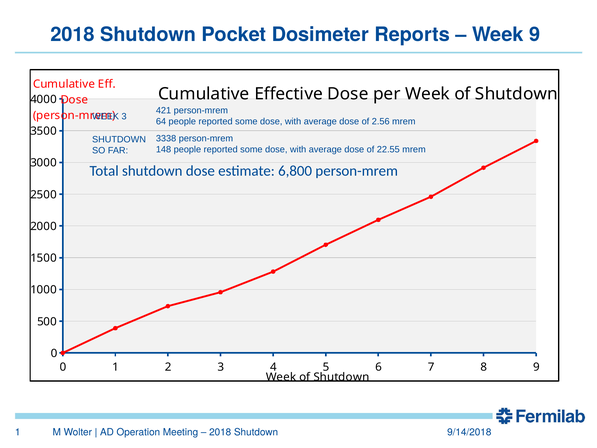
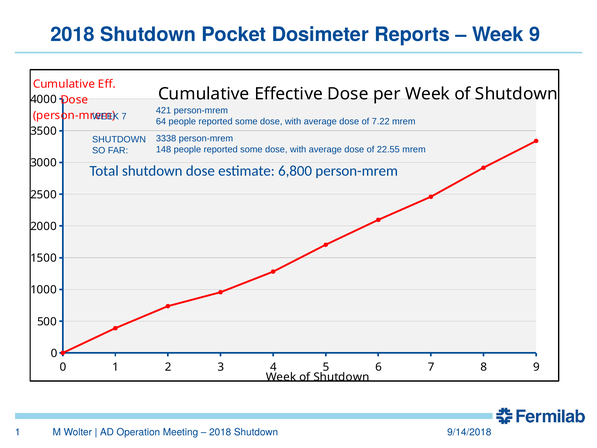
3: 3 -> 7 (124, 116)
2.56: 2.56 -> 7.22 (381, 121)
